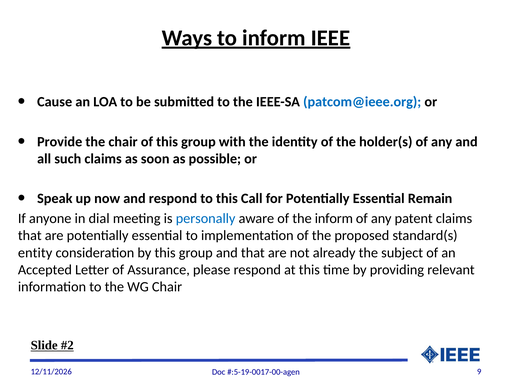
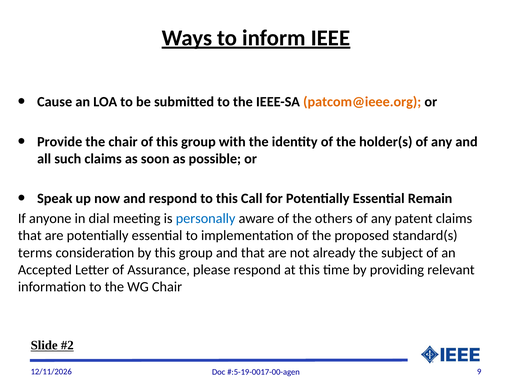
patcom@ieee.org colour: blue -> orange (362, 102)
the inform: inform -> others (334, 219)
entity: entity -> terms (35, 253)
